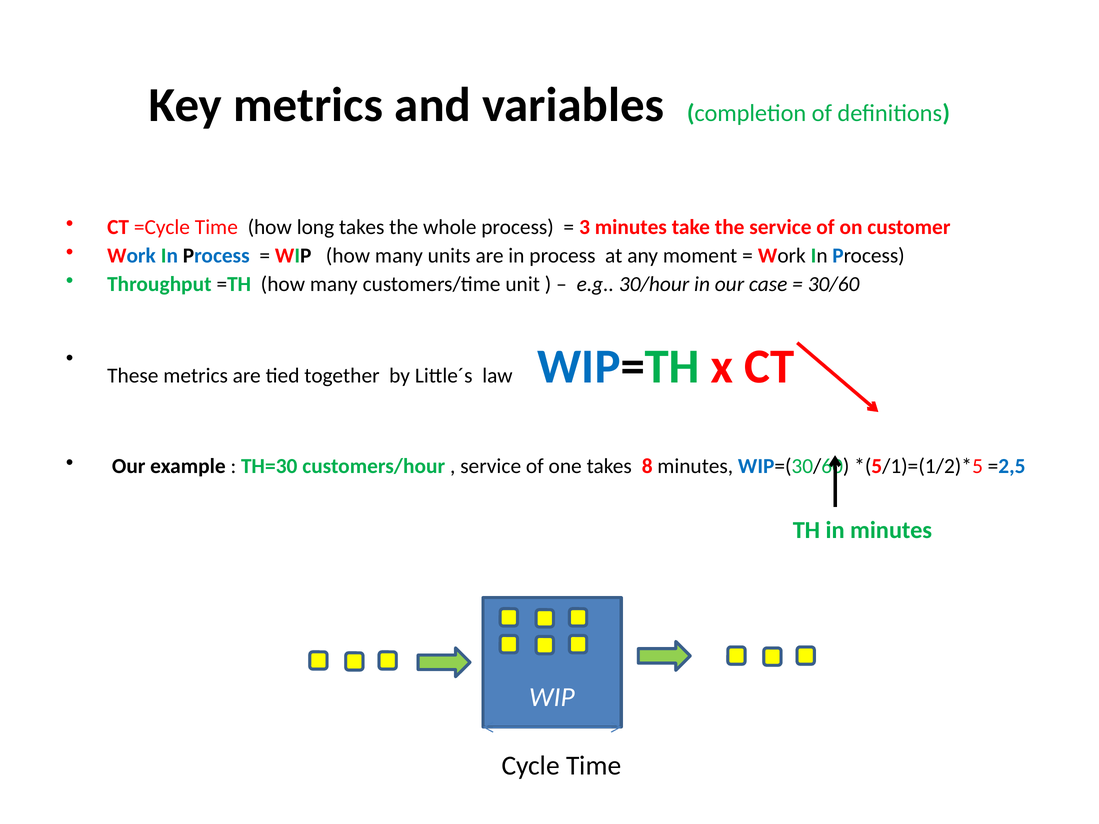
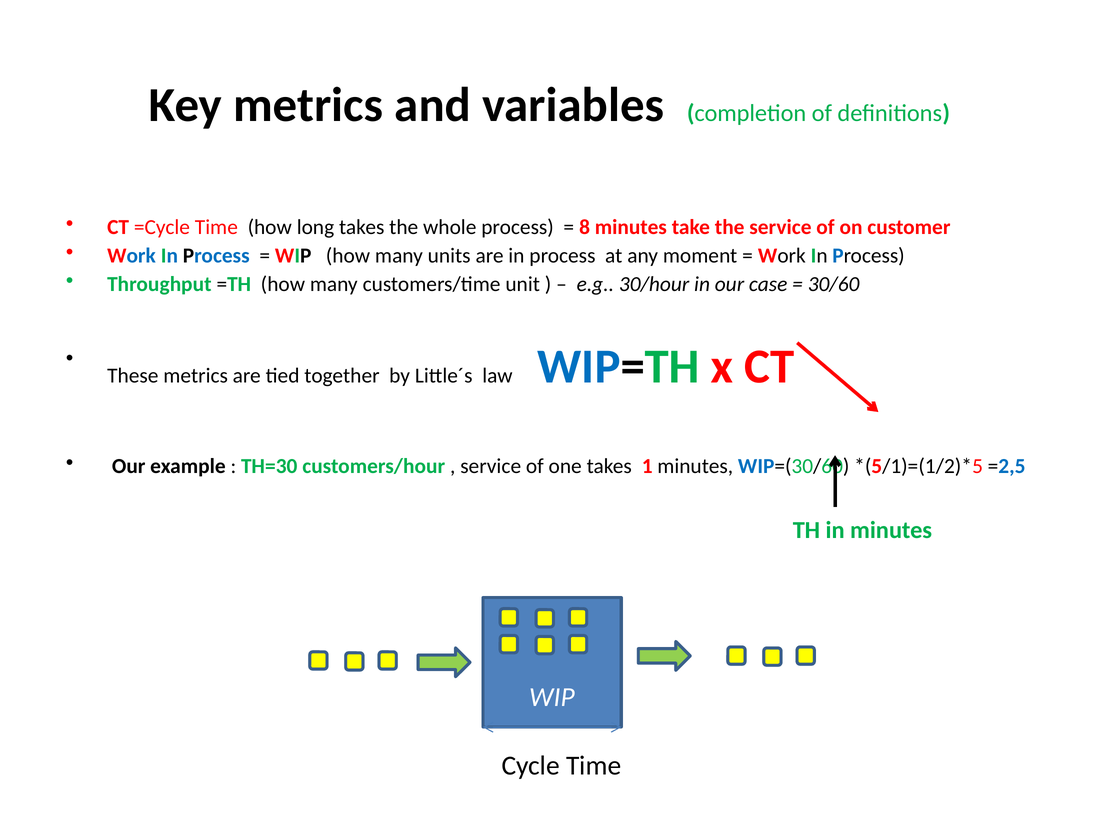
3: 3 -> 8 (585, 227)
8: 8 -> 1 (647, 466)
